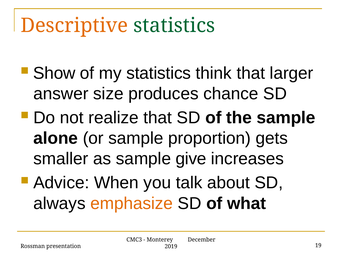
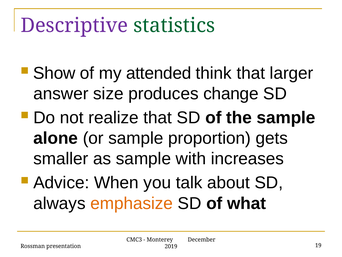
Descriptive colour: orange -> purple (74, 25)
my statistics: statistics -> attended (159, 73)
chance: chance -> change (231, 94)
give: give -> with (191, 159)
